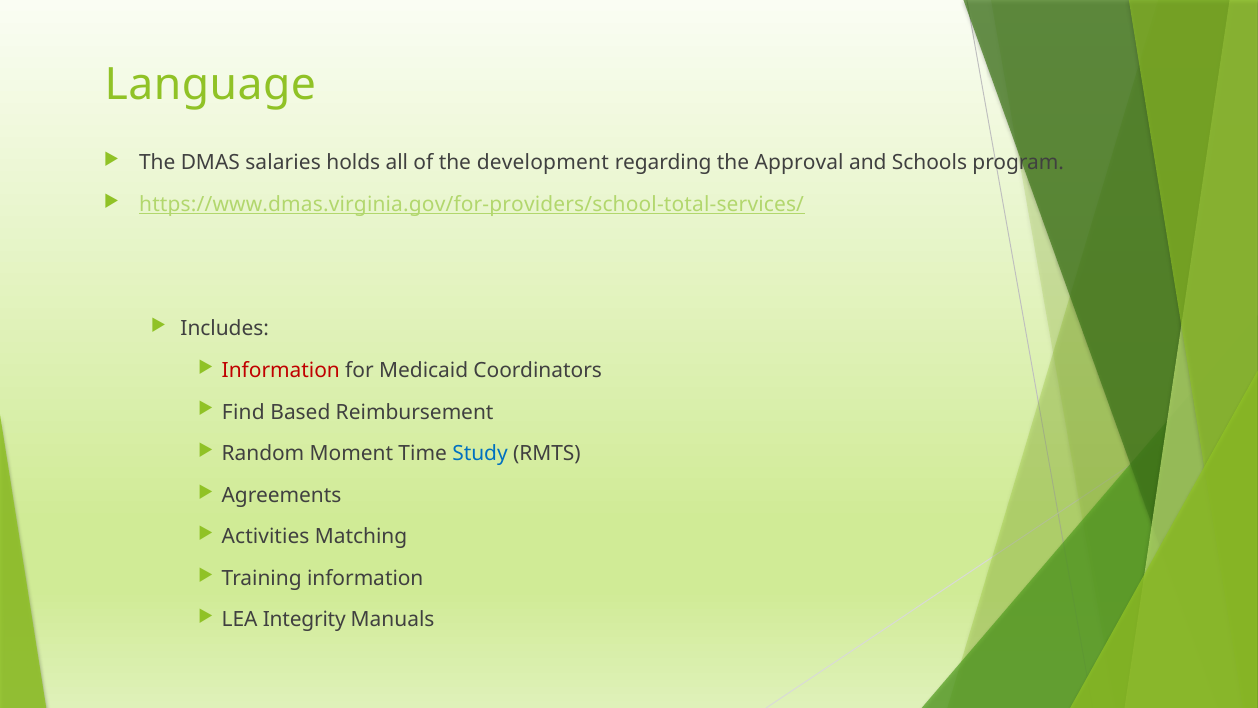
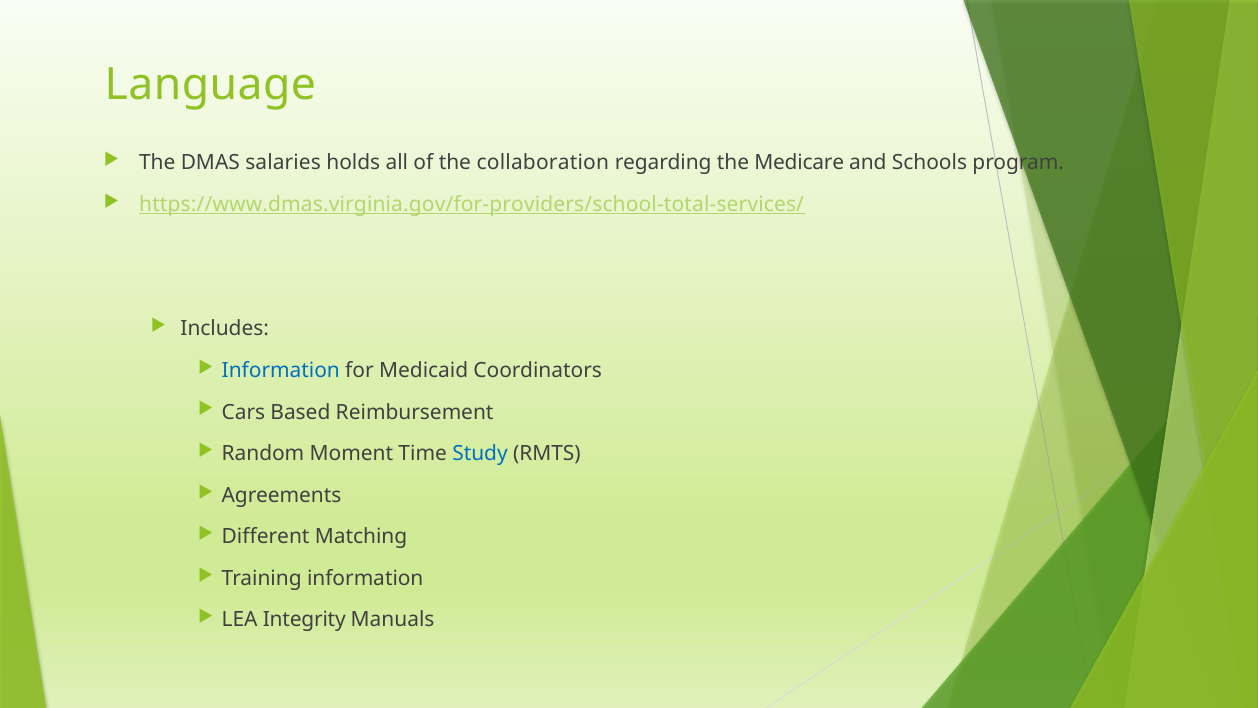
development: development -> collaboration (543, 162)
Approval: Approval -> Medicare (799, 162)
Information colour: red -> blue (281, 370)
Find: Find -> Cars (243, 412)
Activities: Activities -> Different (266, 537)
